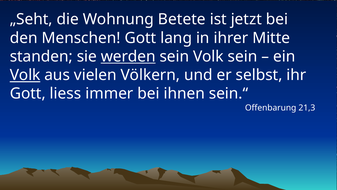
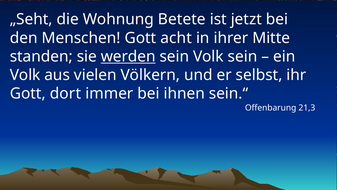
lang: lang -> acht (176, 38)
Volk underline: present -> none (25, 75)
liess: liess -> dort (65, 93)
